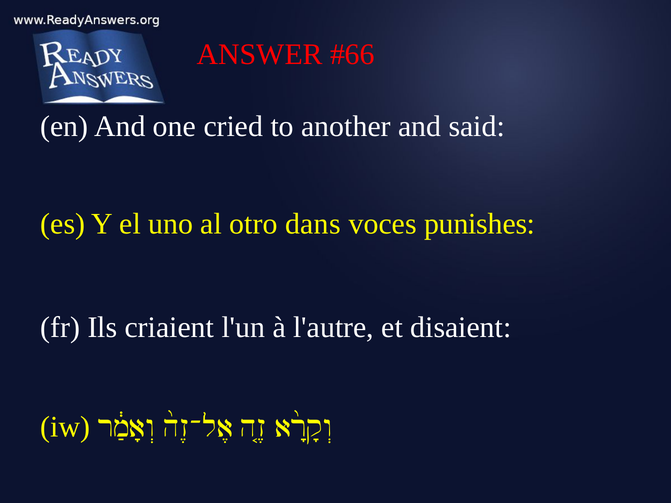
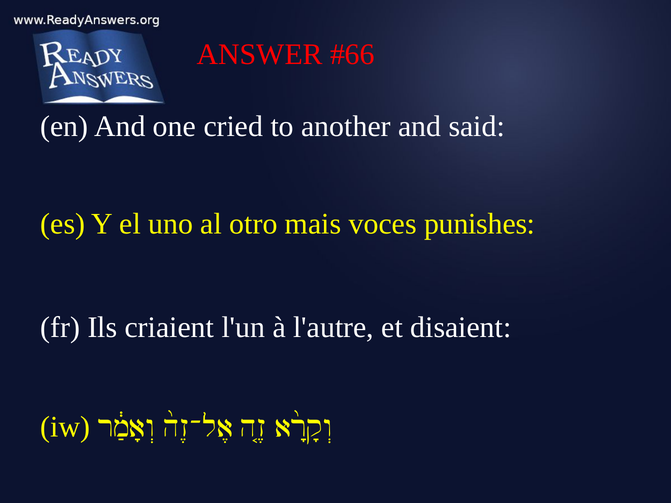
dans: dans -> mais (313, 224)
